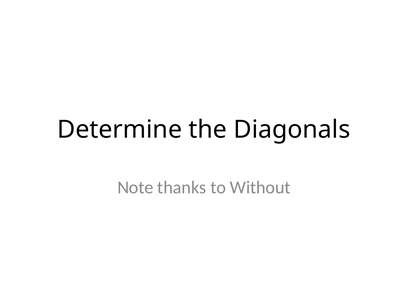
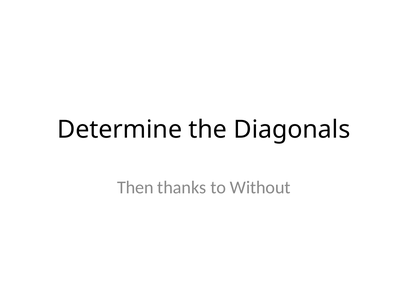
Note: Note -> Then (135, 188)
